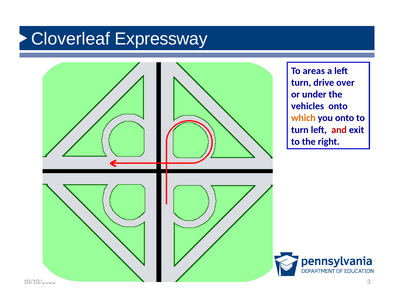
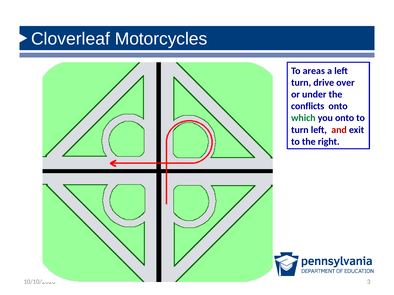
Expressway: Expressway -> Motorcycles (161, 39)
vehicles: vehicles -> conflicts (308, 106)
which colour: orange -> green (303, 118)
